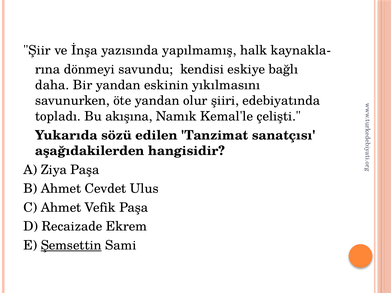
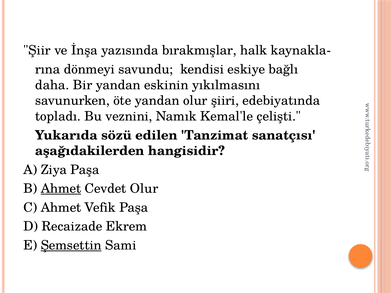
yapılmamış: yapılmamış -> bırakmışlar (199, 50)
akışına: akışına -> veznini (129, 116)
Ahmet underline: none -> present (61, 189)
Cevdet Ulus: Ulus -> Olur (144, 189)
